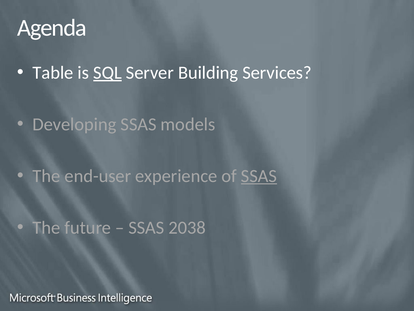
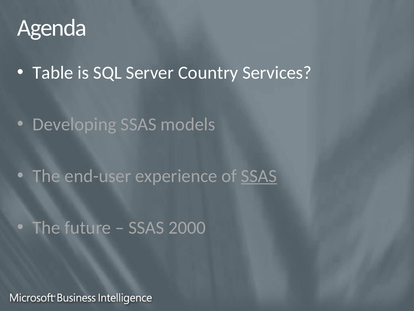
SQL underline: present -> none (108, 73)
Building: Building -> Country (208, 73)
2038: 2038 -> 2000 (187, 227)
